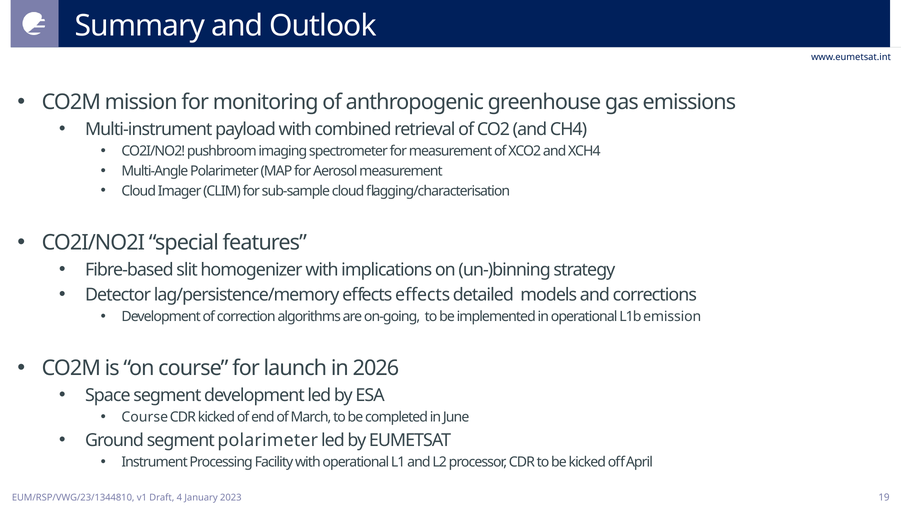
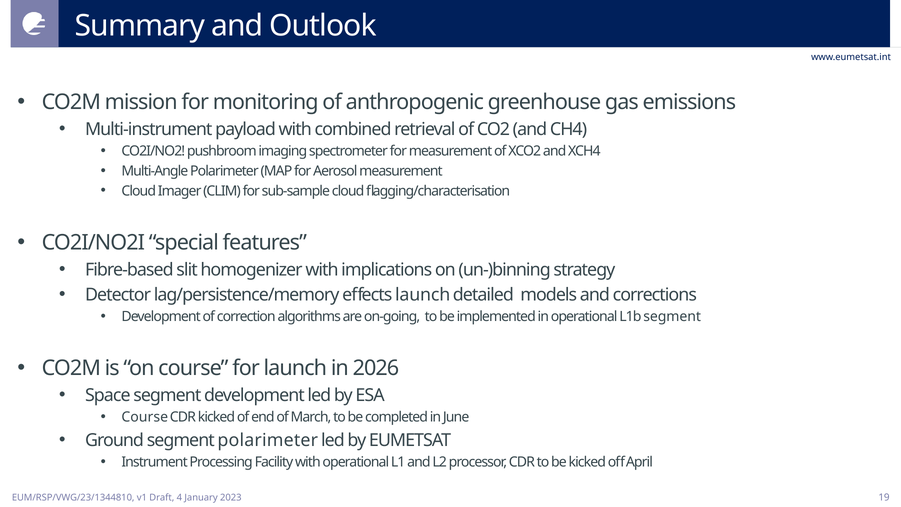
effects effects: effects -> launch (423, 295)
L1b emission: emission -> segment (672, 317)
